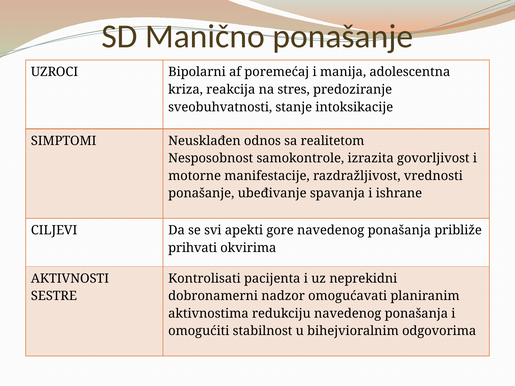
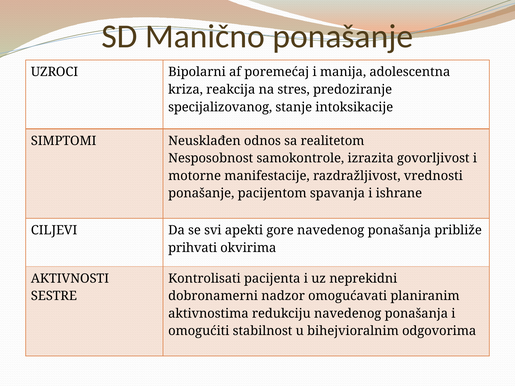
sveobuhvatnosti: sveobuhvatnosti -> specijalizovanog (220, 107)
ubeđivanje: ubeđivanje -> pacijentom (272, 194)
